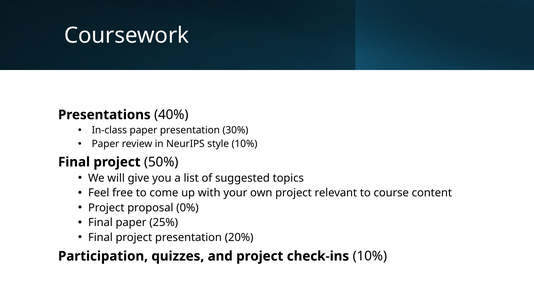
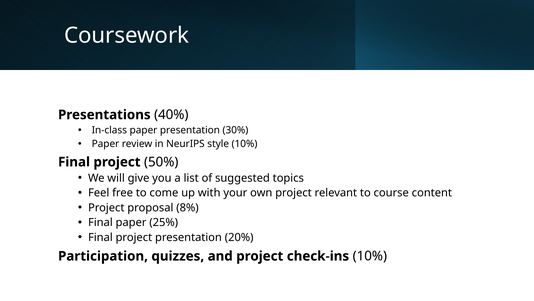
0%: 0% -> 8% (187, 207)
